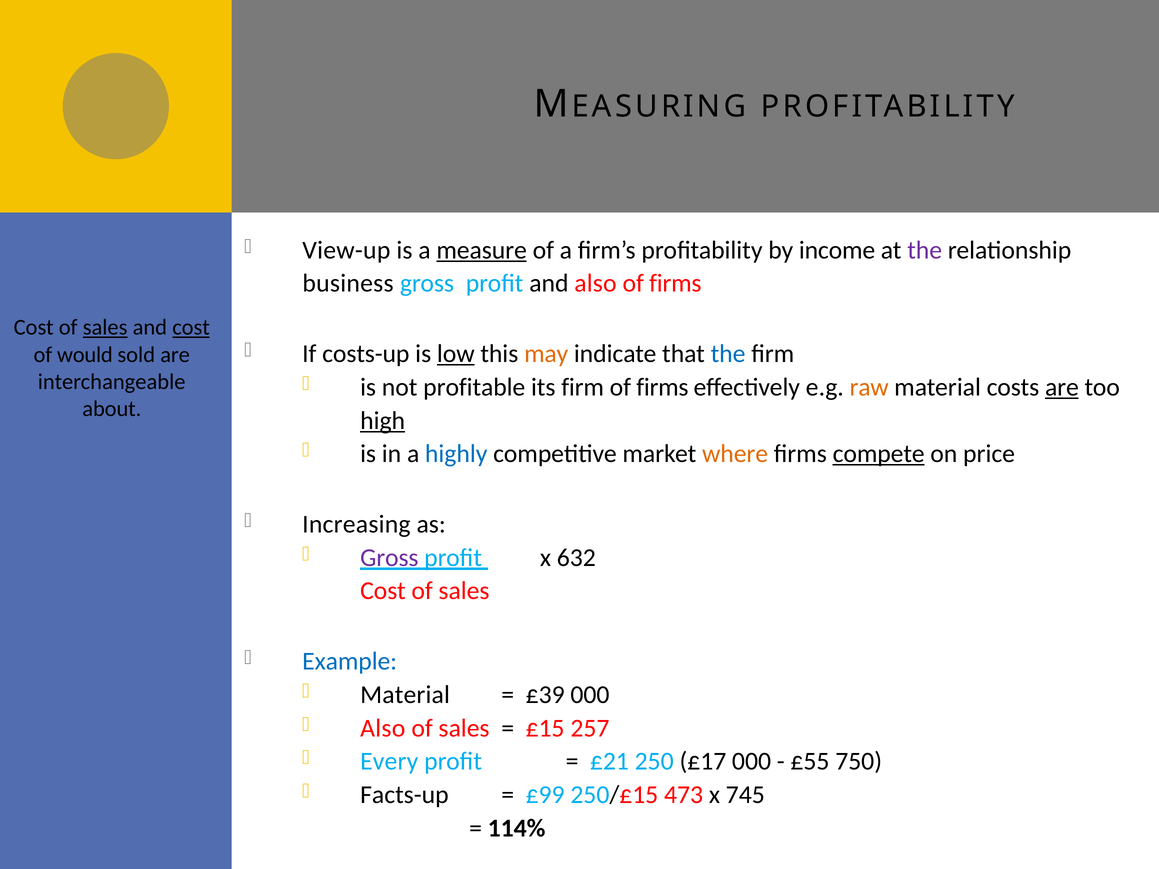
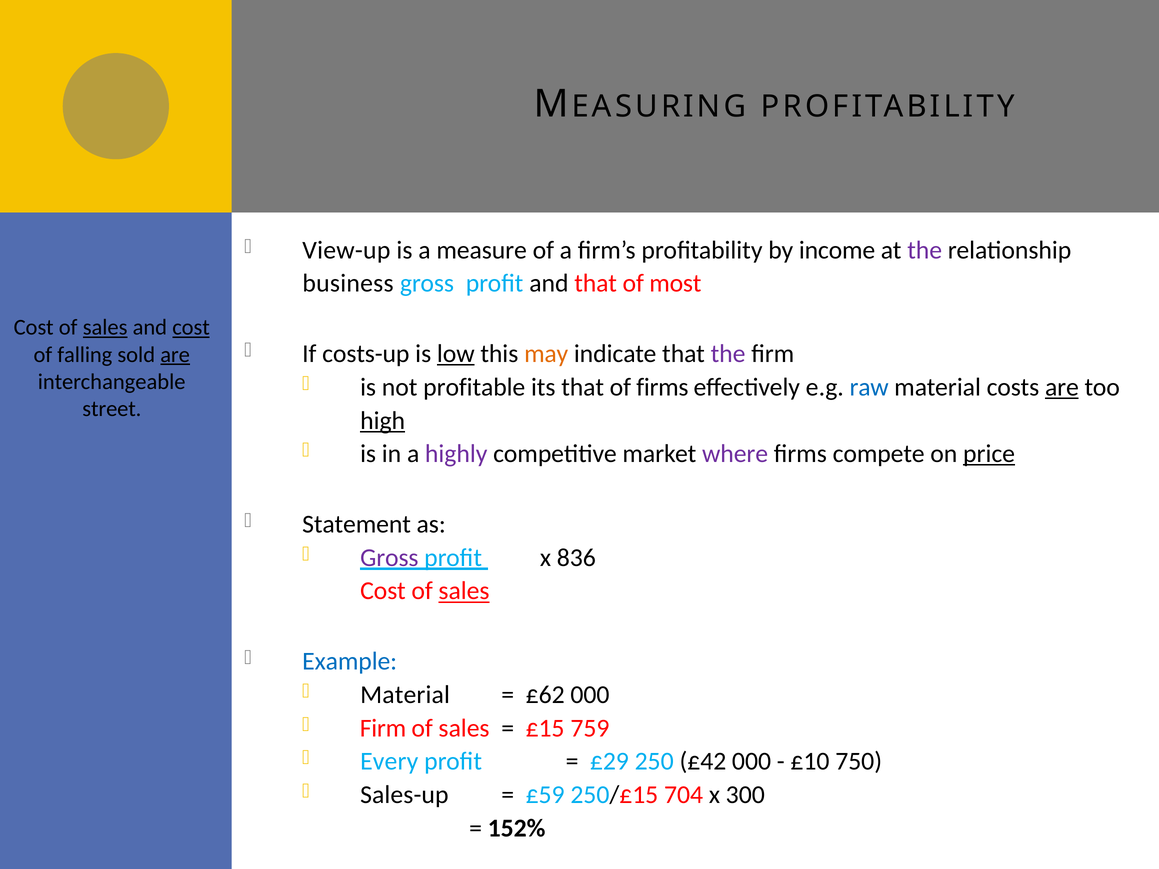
measure underline: present -> none (482, 250)
and also: also -> that (596, 284)
firms: firms -> most (675, 284)
the colour: blue -> purple (728, 354)
would: would -> falling (85, 355)
are underline: none -> present (175, 355)
its firm: firm -> that (583, 387)
raw colour: orange -> blue (869, 387)
about: about -> street (112, 409)
highly colour: blue -> purple (456, 454)
where colour: orange -> purple (735, 454)
compete underline: present -> none (879, 454)
price underline: none -> present (989, 454)
Increasing: Increasing -> Statement (357, 524)
632: 632 -> 836 (576, 558)
sales underline: none -> present (464, 591)
£39: £39 -> £62 (545, 695)
Also: Also -> Firm (383, 728)
257: 257 -> 759 (590, 728)
£21: £21 -> £29 (609, 762)
£17: £17 -> £42 (703, 762)
£55: £55 -> £10 (810, 762)
Facts-up: Facts-up -> Sales-up (404, 795)
£99: £99 -> £59 (545, 795)
473: 473 -> 704 (684, 795)
745: 745 -> 300 (745, 795)
114%: 114% -> 152% (517, 828)
